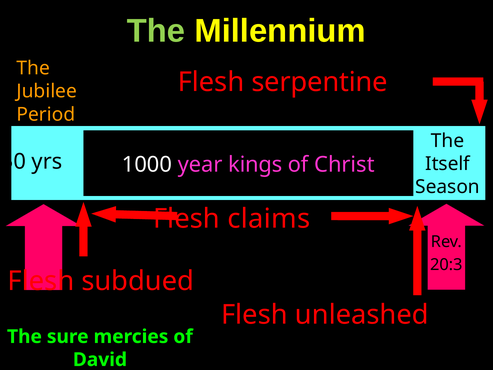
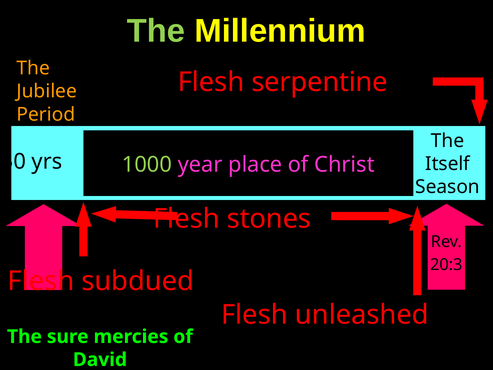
1000 colour: white -> light green (147, 165)
kings: kings -> place (255, 165)
claims: claims -> stones (269, 219)
